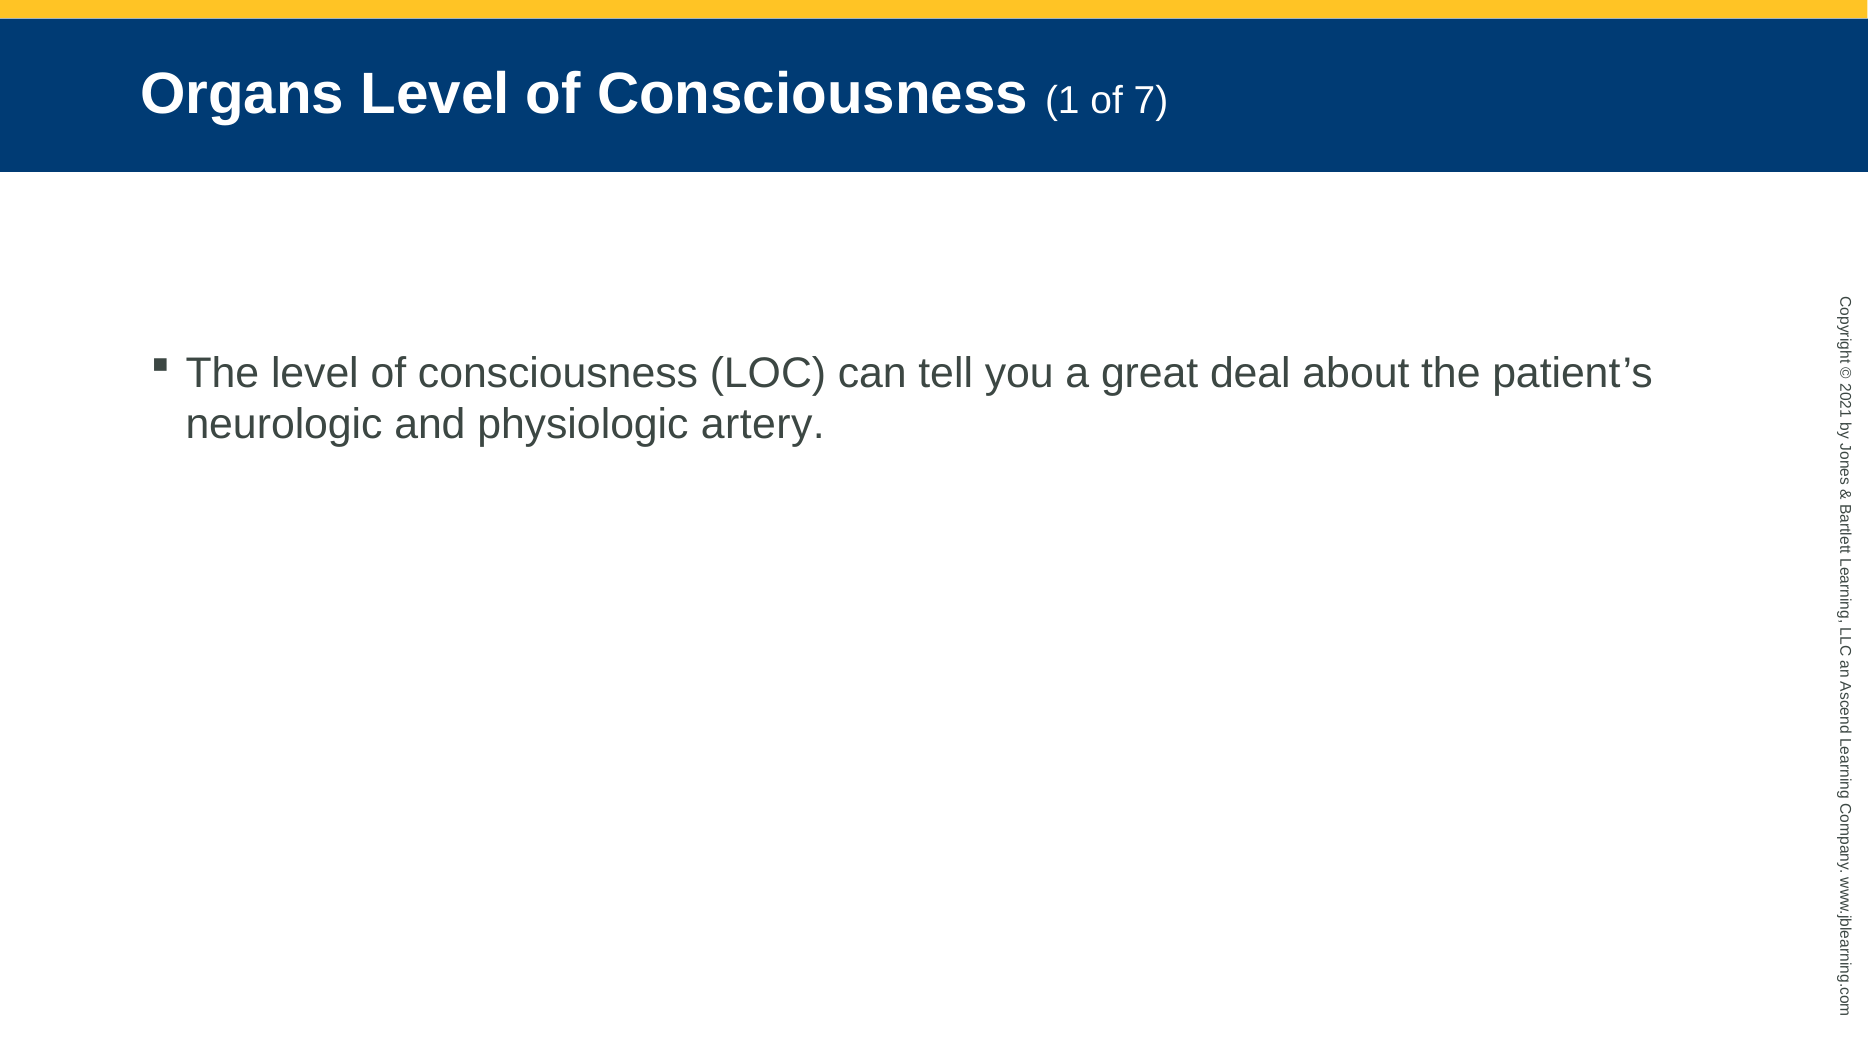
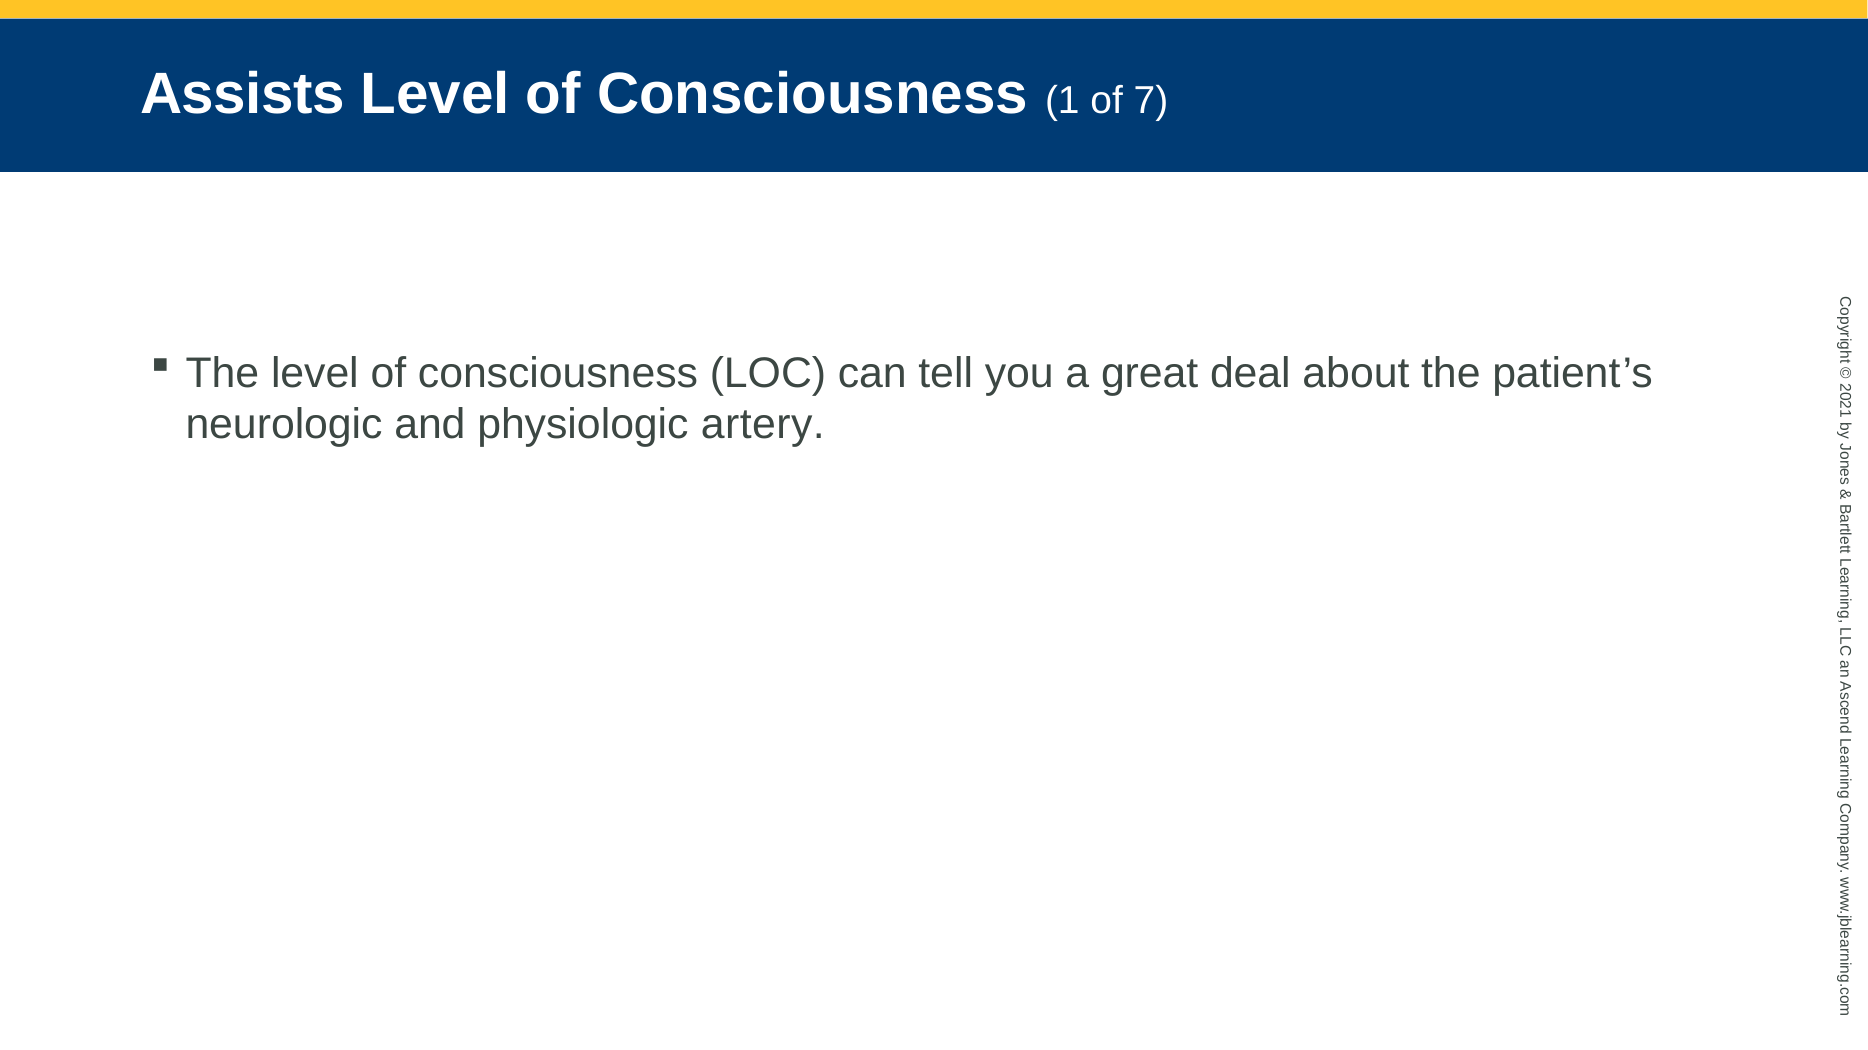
Organs: Organs -> Assists (242, 94)
